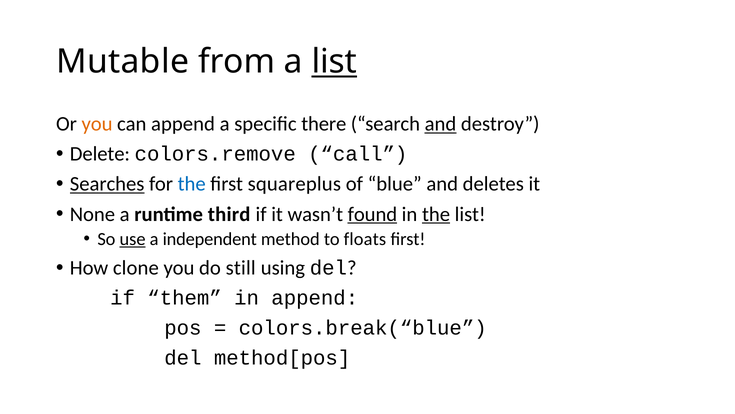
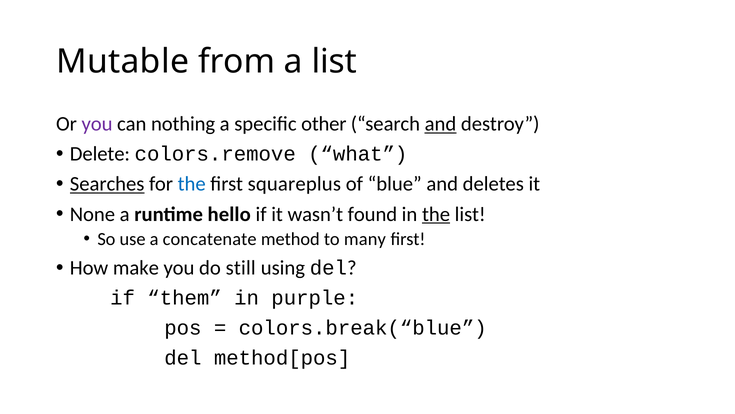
list underline: present -> none (334, 62)
you colour: orange -> purple (97, 124)
can append: append -> nothing (183, 124)
there: there -> other (324, 124)
call: call -> what (358, 154)
third: third -> hello (229, 214)
found underline: present -> none (372, 214)
use underline: present -> none (133, 239)
independent: independent -> concatenate (210, 239)
floats: floats -> many (365, 239)
clone: clone -> make (136, 268)
in append: append -> purple (315, 298)
